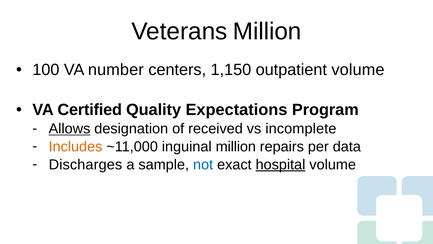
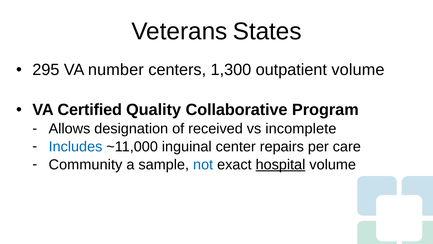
Veterans Million: Million -> States (267, 32)
100: 100 -> 295 (46, 70)
1,150: 1,150 -> 1,300 (231, 70)
Expectations: Expectations -> Collaborative (237, 110)
Allows underline: present -> none (69, 129)
Includes colour: orange -> blue (75, 146)
inguinal million: million -> center (236, 146)
data: data -> care (347, 146)
Discharges: Discharges -> Community (85, 164)
